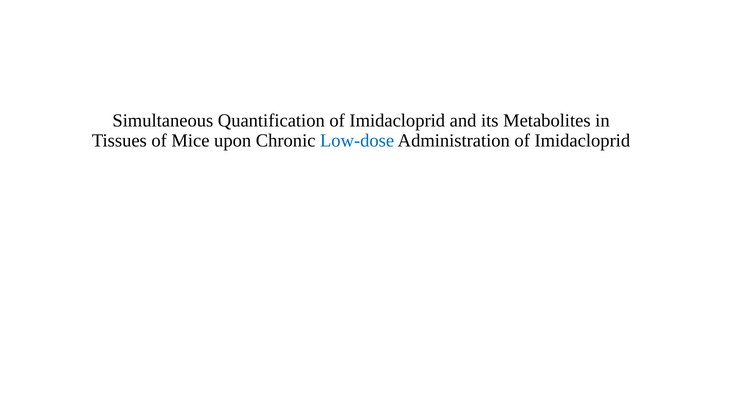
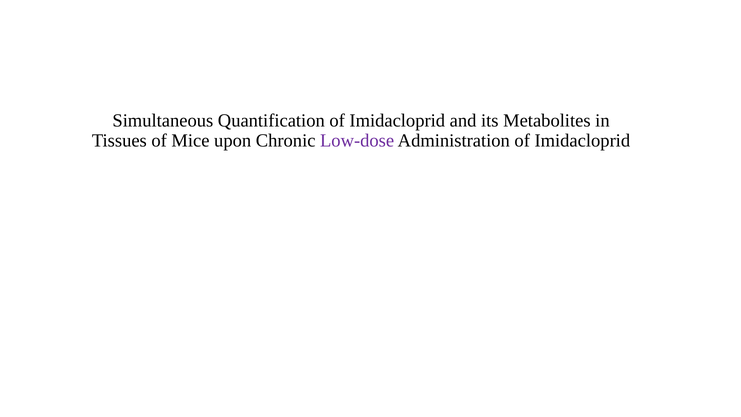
Low-dose colour: blue -> purple (357, 140)
